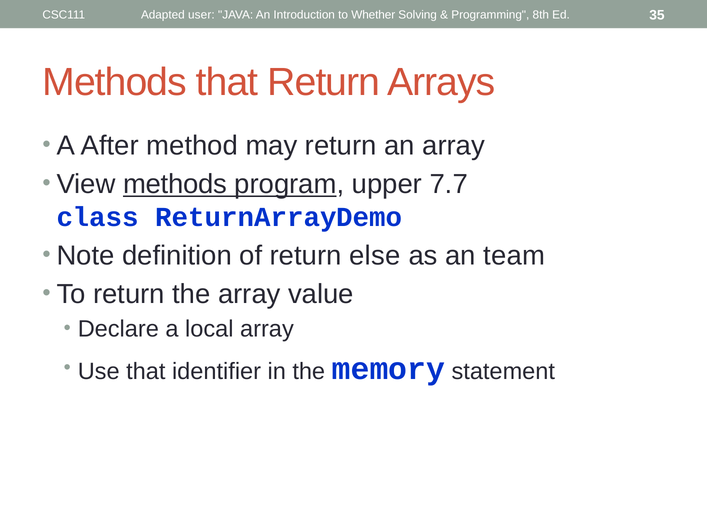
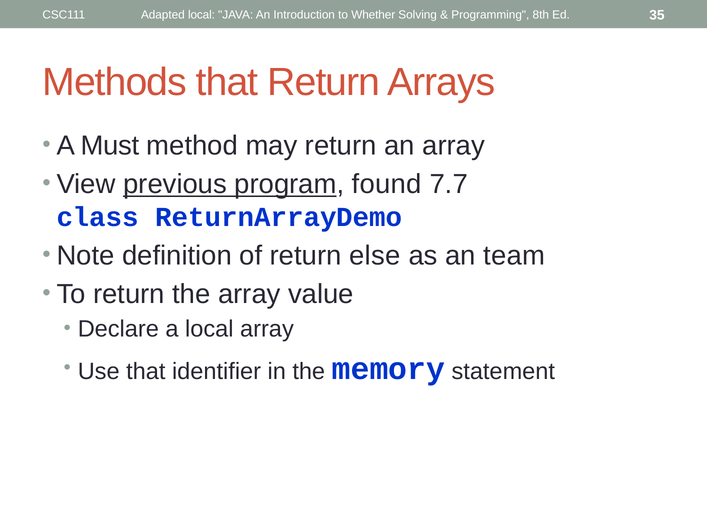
Adapted user: user -> local (201, 15)
After: After -> Must (110, 146)
View methods: methods -> previous (175, 184)
upper: upper -> found (387, 184)
